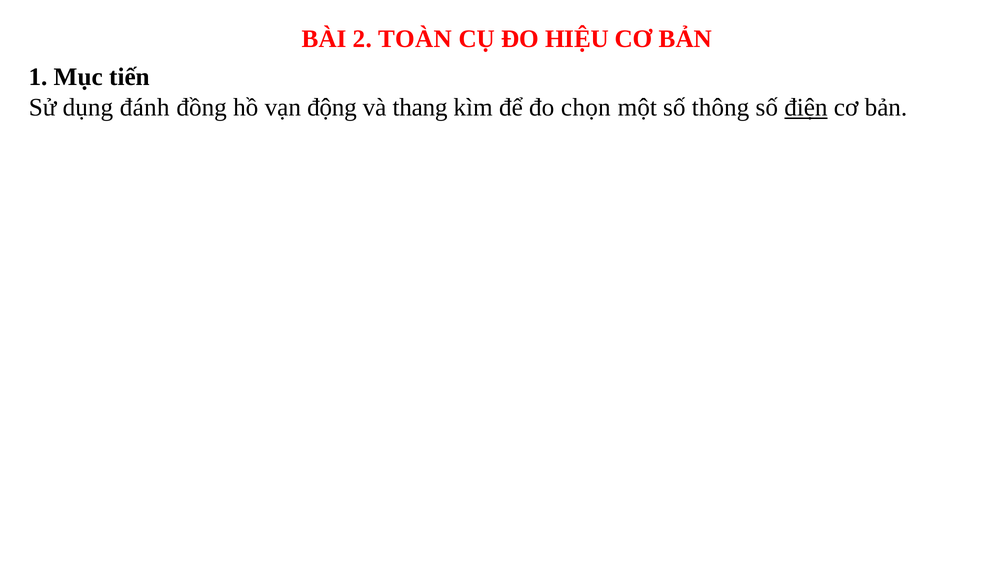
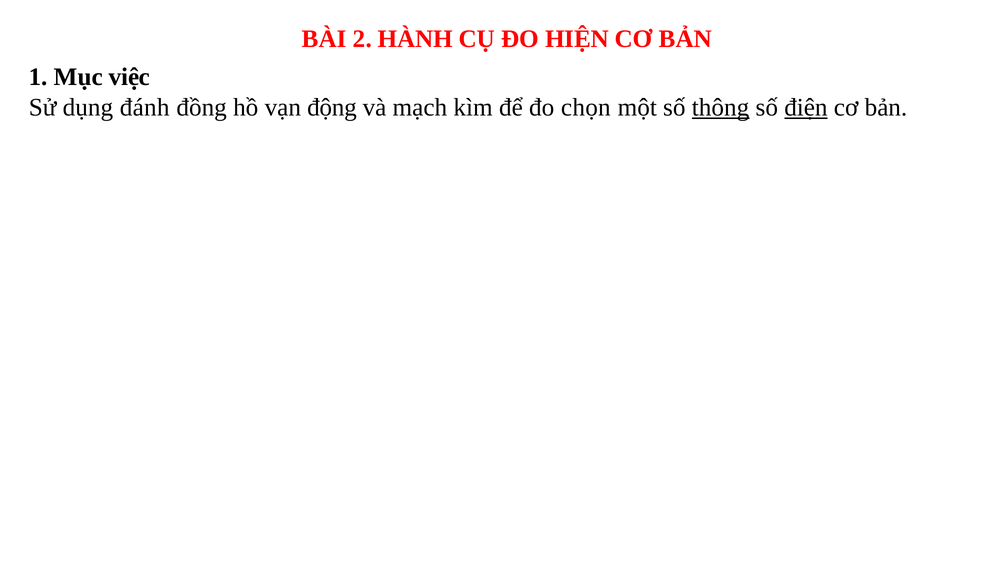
TOÀN: TOÀN -> HÀNH (415, 39)
HIỆU: HIỆU -> HIỆN (577, 39)
tiến: tiến -> việc (130, 77)
thang: thang -> mạch (420, 107)
thông underline: none -> present (721, 107)
